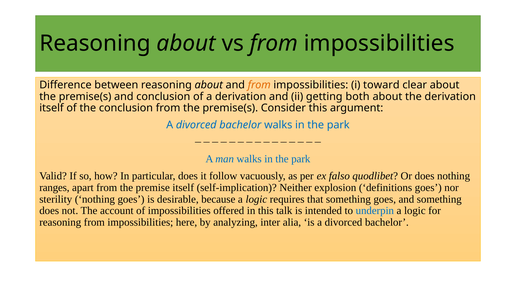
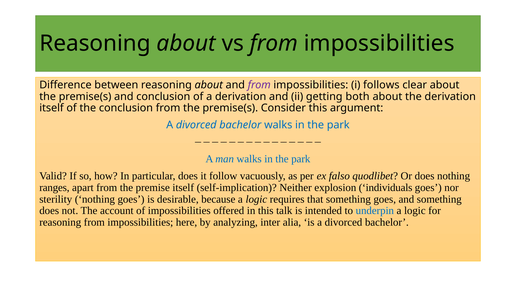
from colour: orange -> purple (259, 85)
toward: toward -> follows (381, 85)
definitions: definitions -> individuals (386, 188)
